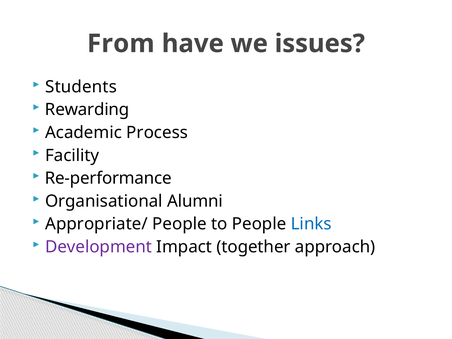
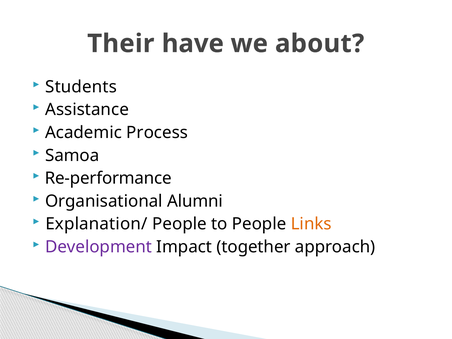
From: From -> Their (121, 44)
issues: issues -> about (320, 44)
Rewarding: Rewarding -> Assistance (87, 110)
Facility: Facility -> Samoa (72, 155)
Appropriate/: Appropriate/ -> Explanation/ (96, 224)
Links colour: blue -> orange (311, 224)
